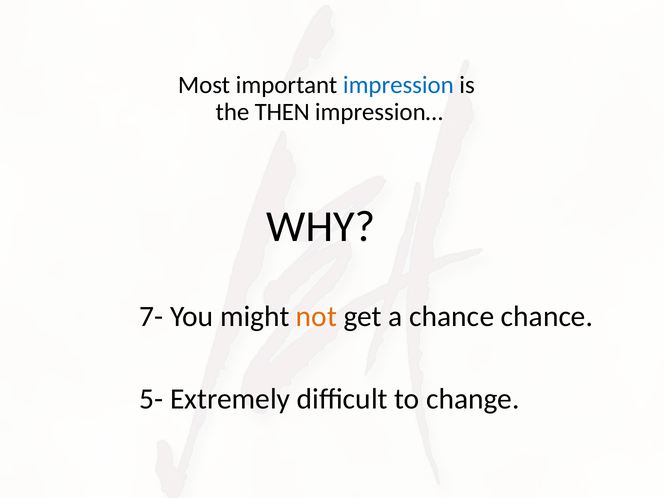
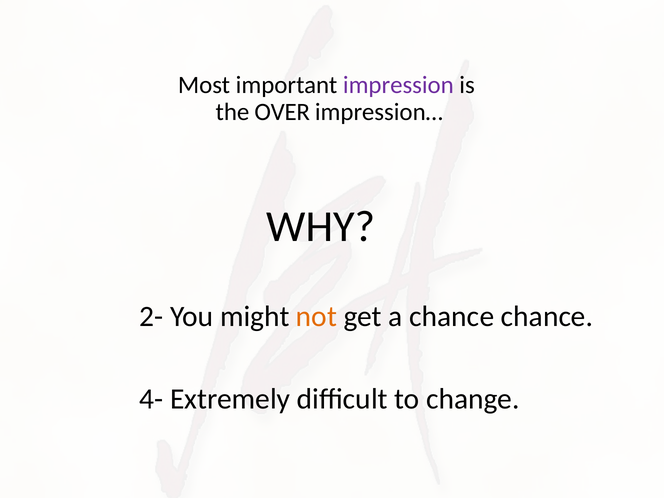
impression colour: blue -> purple (398, 85)
THEN: THEN -> OVER (282, 112)
7-: 7- -> 2- (151, 316)
5-: 5- -> 4- (151, 399)
